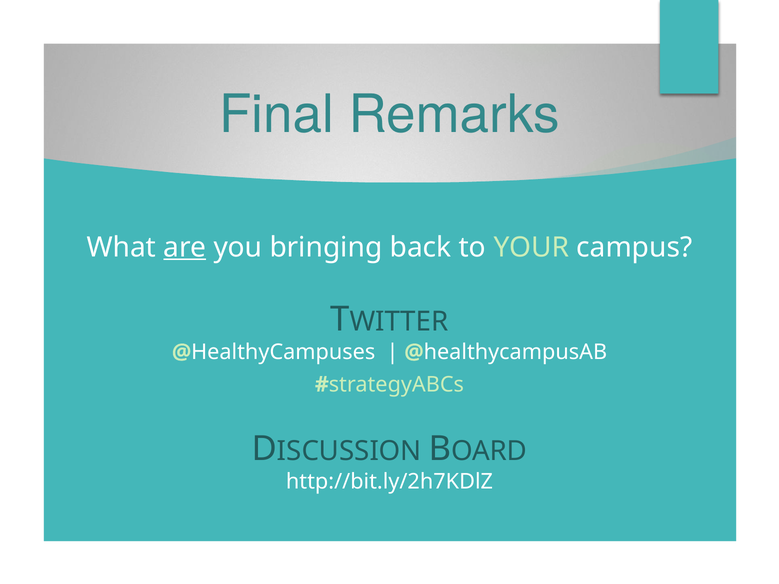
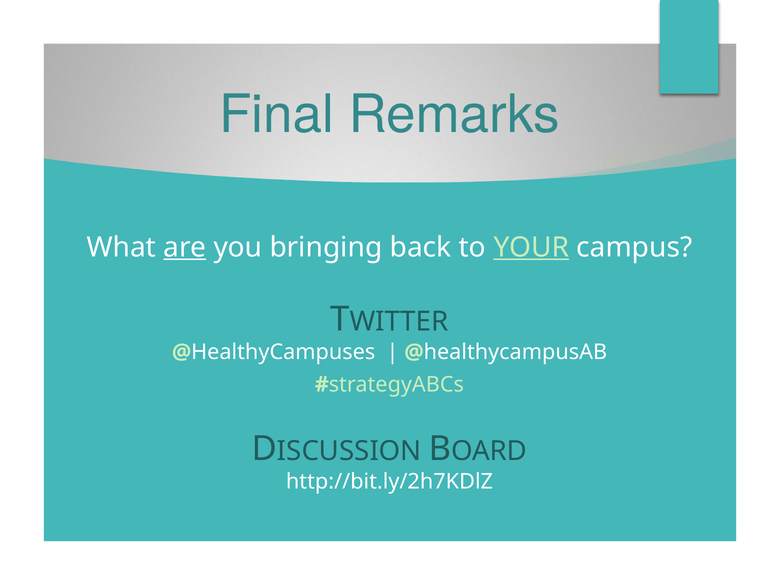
YOUR underline: none -> present (531, 247)
